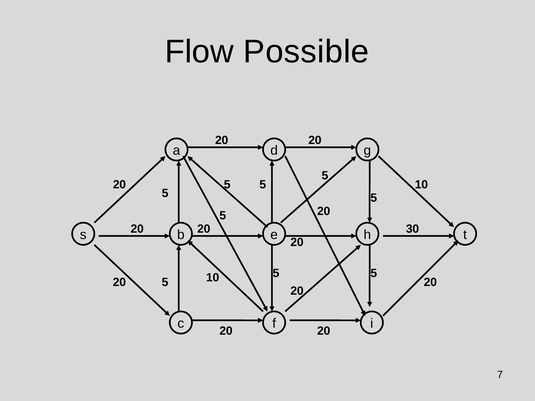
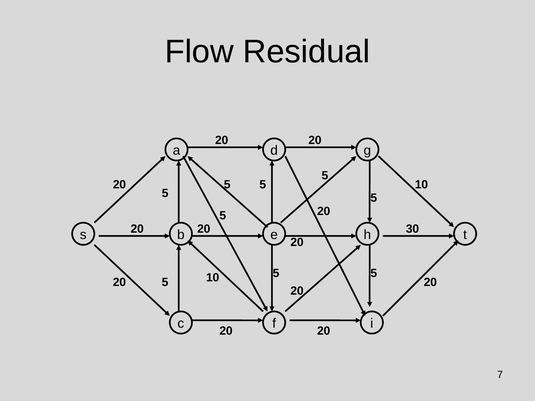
Possible: Possible -> Residual (306, 52)
